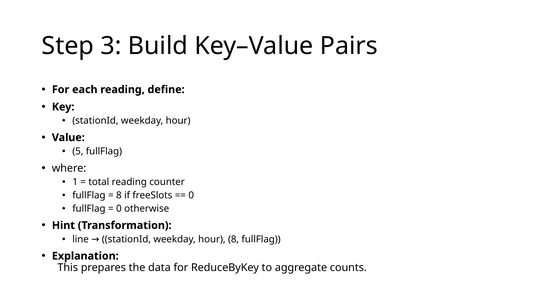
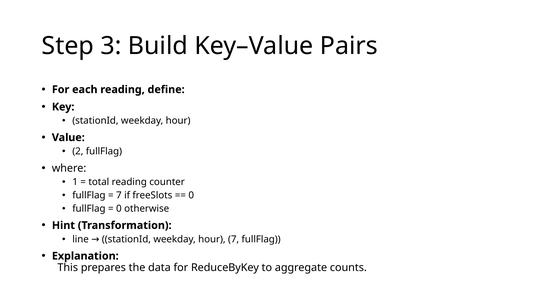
5: 5 -> 2 (78, 151)
8: 8 -> 7 (119, 195)
hour 8: 8 -> 7 (234, 239)
